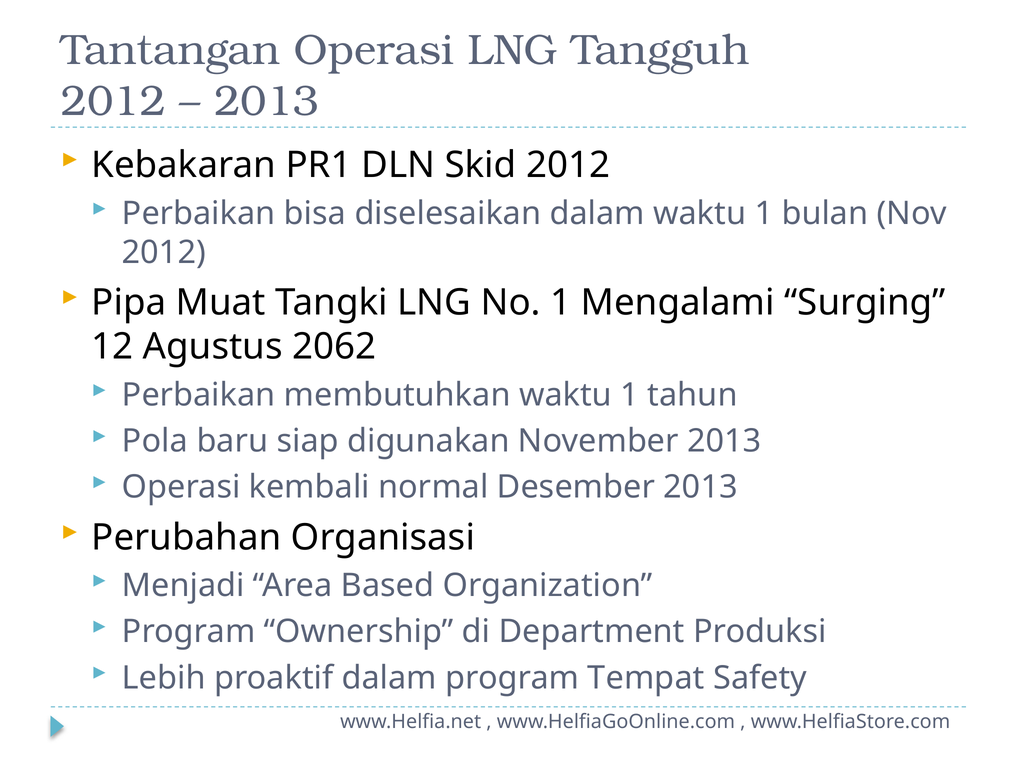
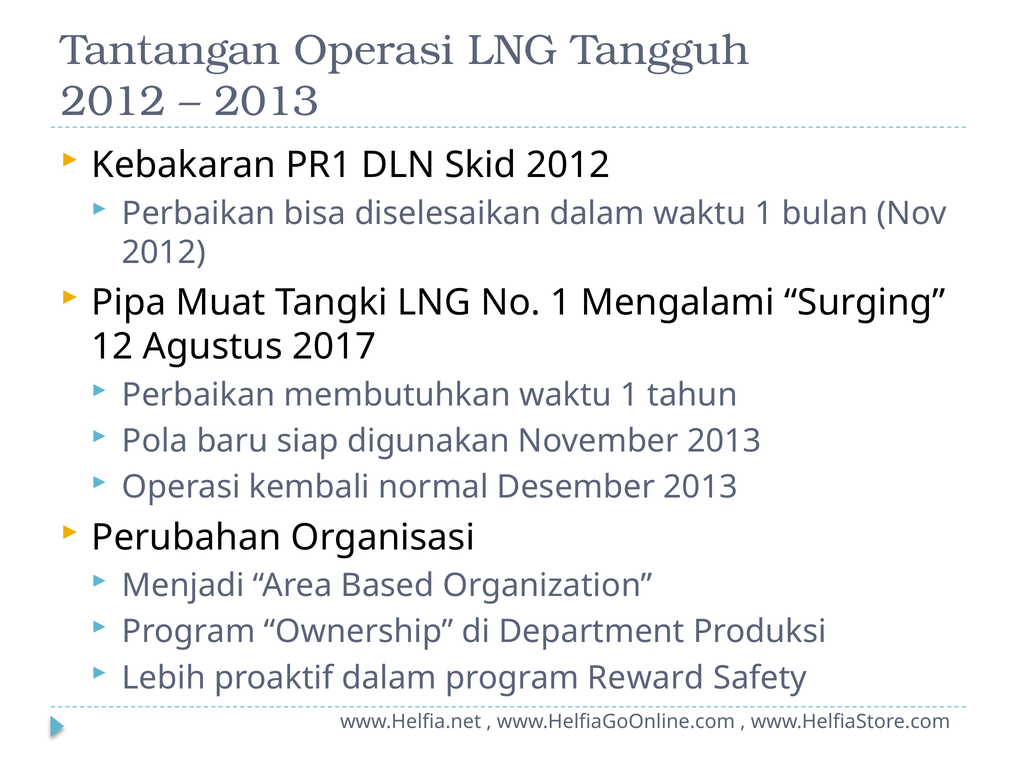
2062: 2062 -> 2017 (334, 347)
Tempat: Tempat -> Reward (646, 678)
